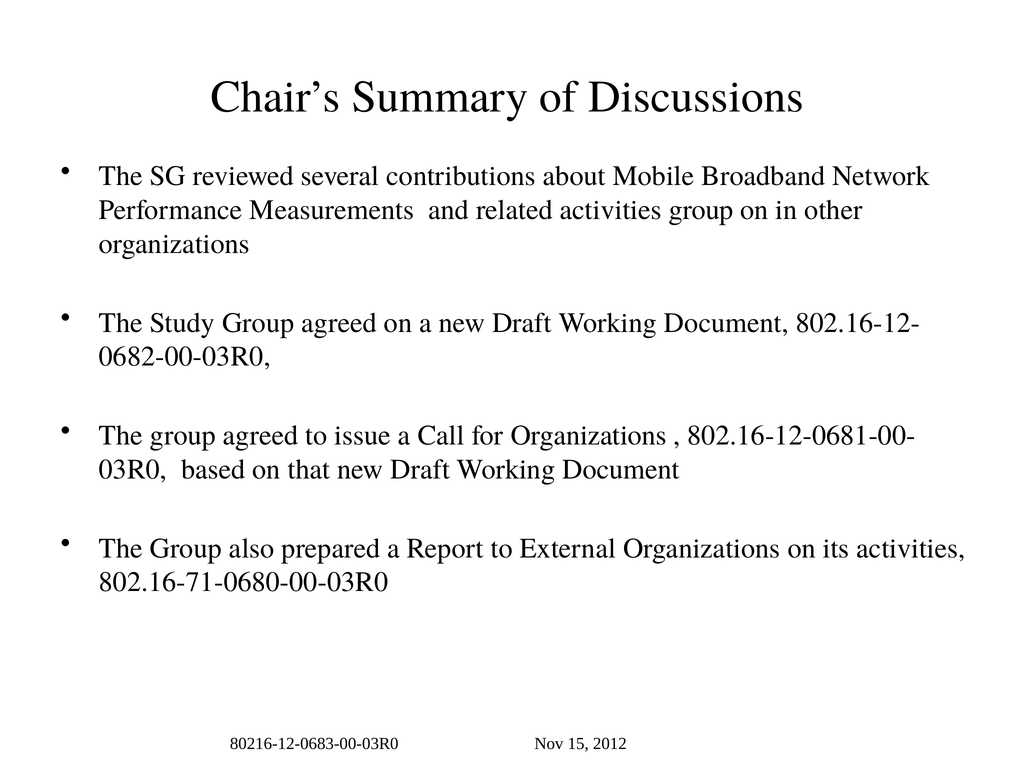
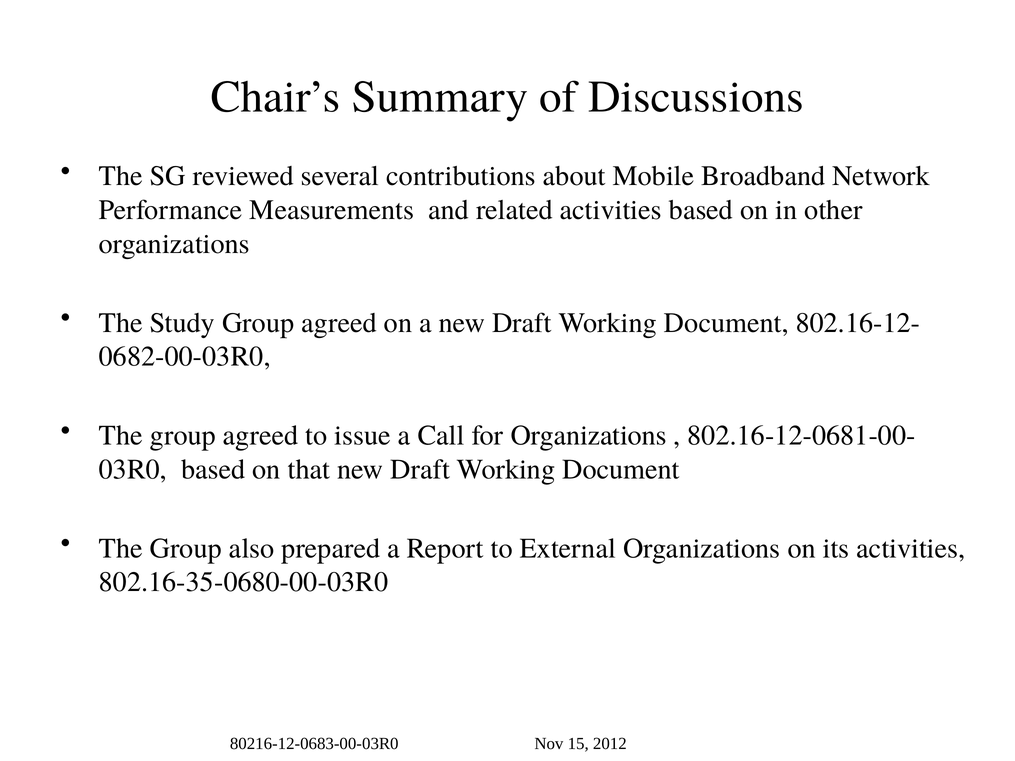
activities group: group -> based (701, 210)
802.16-71-0680-00-03R0: 802.16-71-0680-00-03R0 -> 802.16-35-0680-00-03R0 (243, 582)
